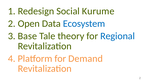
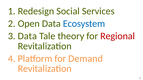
Kurume: Kurume -> Services (98, 11)
3 Base: Base -> Data (27, 36)
Regional colour: blue -> red (118, 36)
